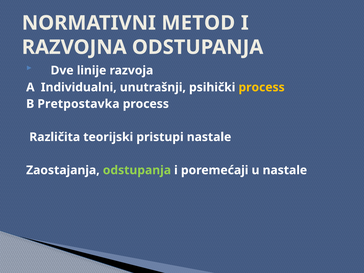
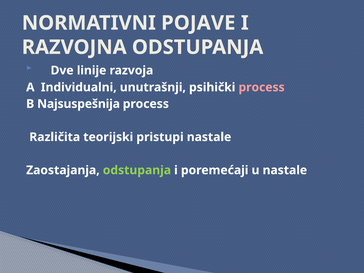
METOD: METOD -> POJAVE (198, 23)
process colour: yellow -> pink (262, 87)
Pretpostavka: Pretpostavka -> Najsuspešnija (79, 104)
